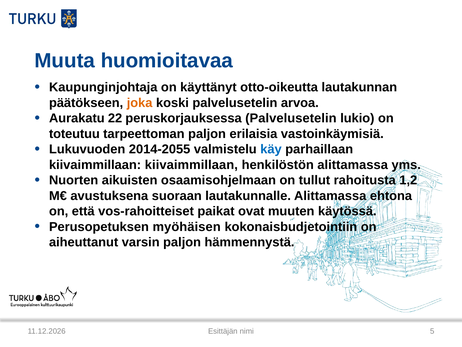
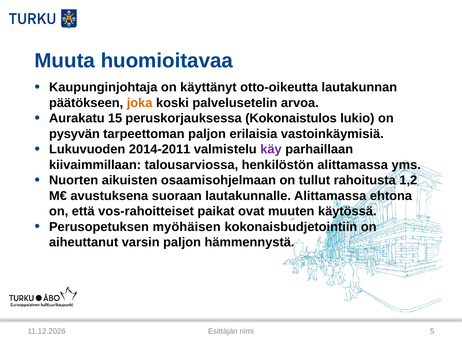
22: 22 -> 15 (115, 118)
peruskorjauksessa Palvelusetelin: Palvelusetelin -> Kokonaistulos (291, 118)
toteutuu: toteutuu -> pysyvän (74, 134)
2014-2055: 2014-2055 -> 2014-2011 (160, 149)
käy colour: blue -> purple (271, 149)
kiivaimmillaan kiivaimmillaan: kiivaimmillaan -> talousarviossa (191, 165)
